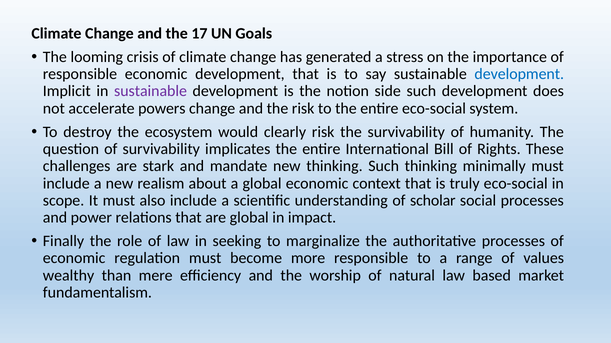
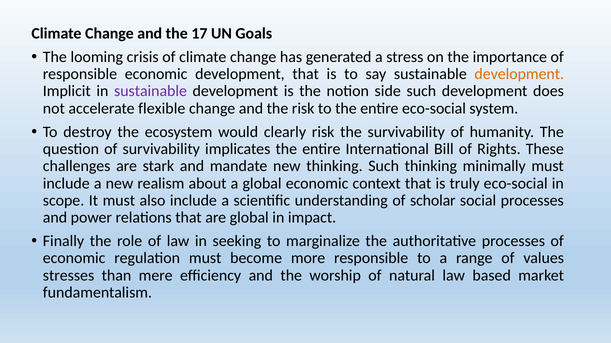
development colour: blue -> orange (519, 74)
powers: powers -> flexible (162, 109)
wealthy: wealthy -> stresses (69, 276)
